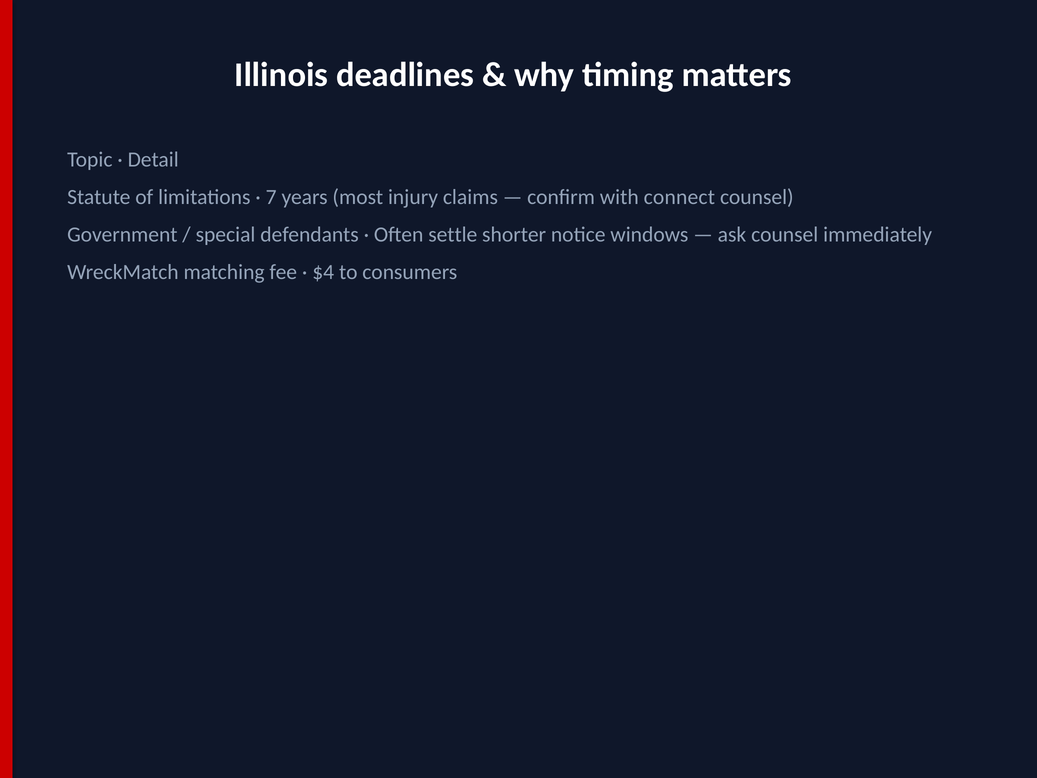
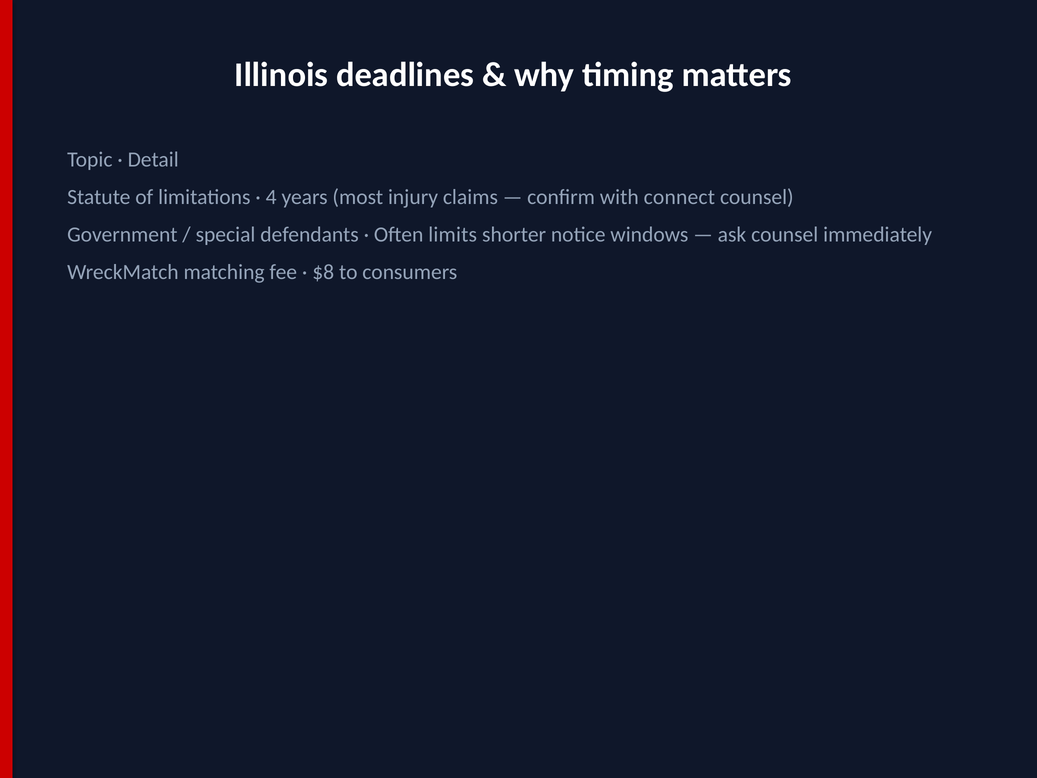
7: 7 -> 4 (271, 197)
settle: settle -> limits (453, 234)
$4: $4 -> $8 (323, 272)
